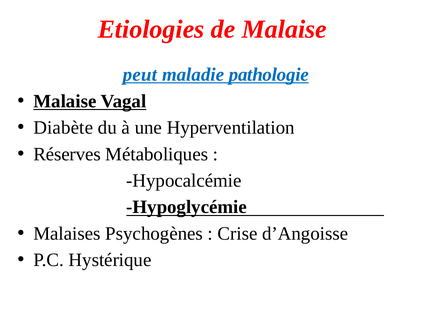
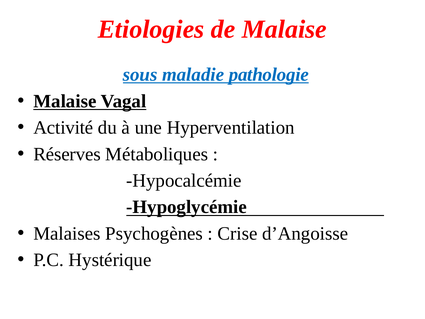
peut: peut -> sous (140, 75)
Diabète: Diabète -> Activité (63, 128)
